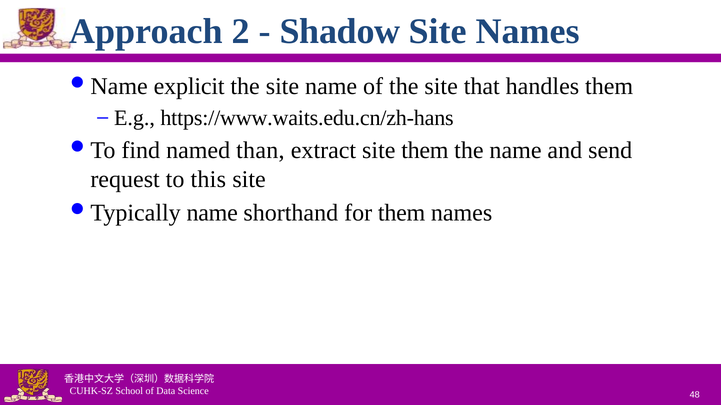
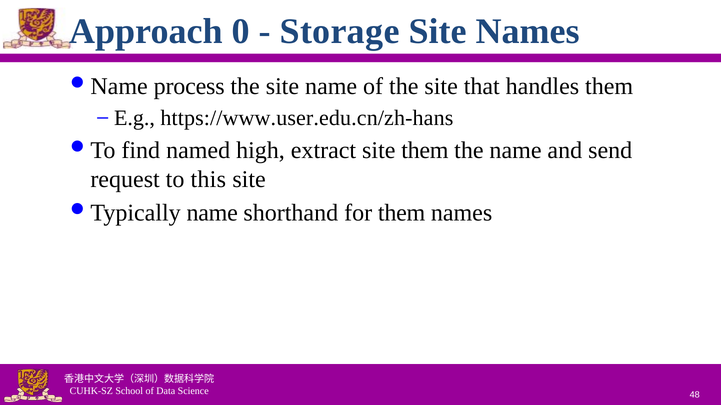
2: 2 -> 0 (241, 32)
Shadow: Shadow -> Storage (340, 32)
explicit: explicit -> process (189, 86)
https://www.waits.edu.cn/zh-hans: https://www.waits.edu.cn/zh-hans -> https://www.user.edu.cn/zh-hans (307, 118)
than: than -> high (261, 151)
